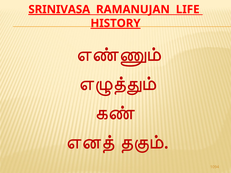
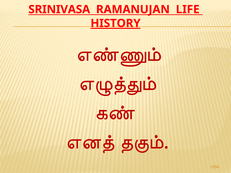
SRINIVASA underline: present -> none (59, 9)
